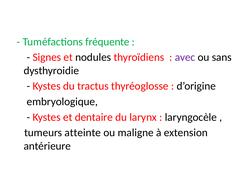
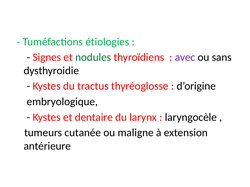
fréquente: fréquente -> étiologies (107, 42)
nodules colour: black -> green (93, 57)
atteinte: atteinte -> cutanée (83, 133)
